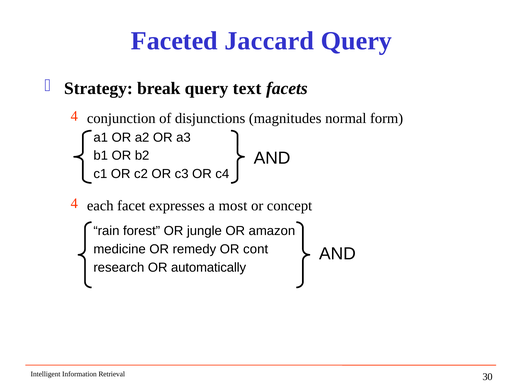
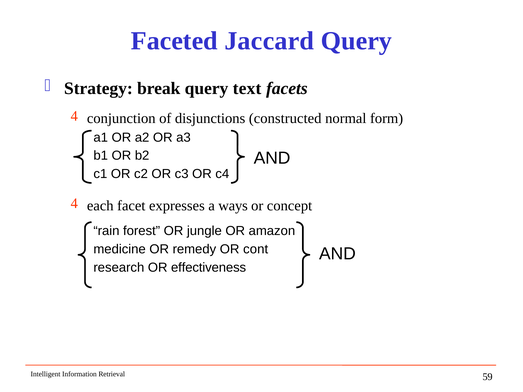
magnitudes: magnitudes -> constructed (285, 118)
most: most -> ways (233, 206)
automatically: automatically -> effectiveness (209, 268)
30: 30 -> 59 (488, 377)
